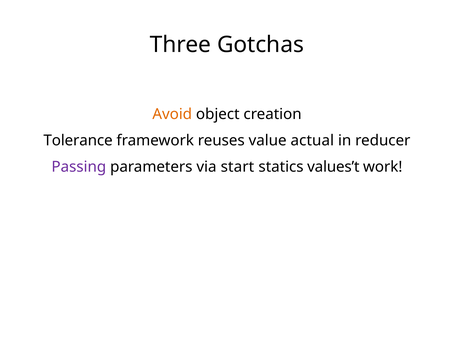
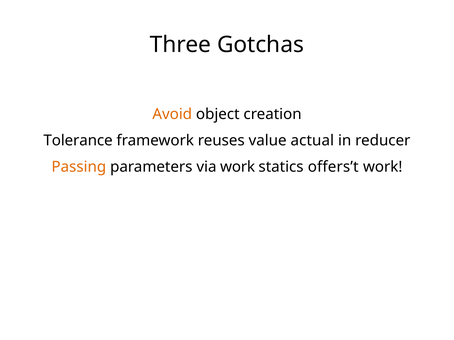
Passing colour: purple -> orange (79, 167)
via start: start -> work (238, 167)
values’t: values’t -> offers’t (333, 167)
